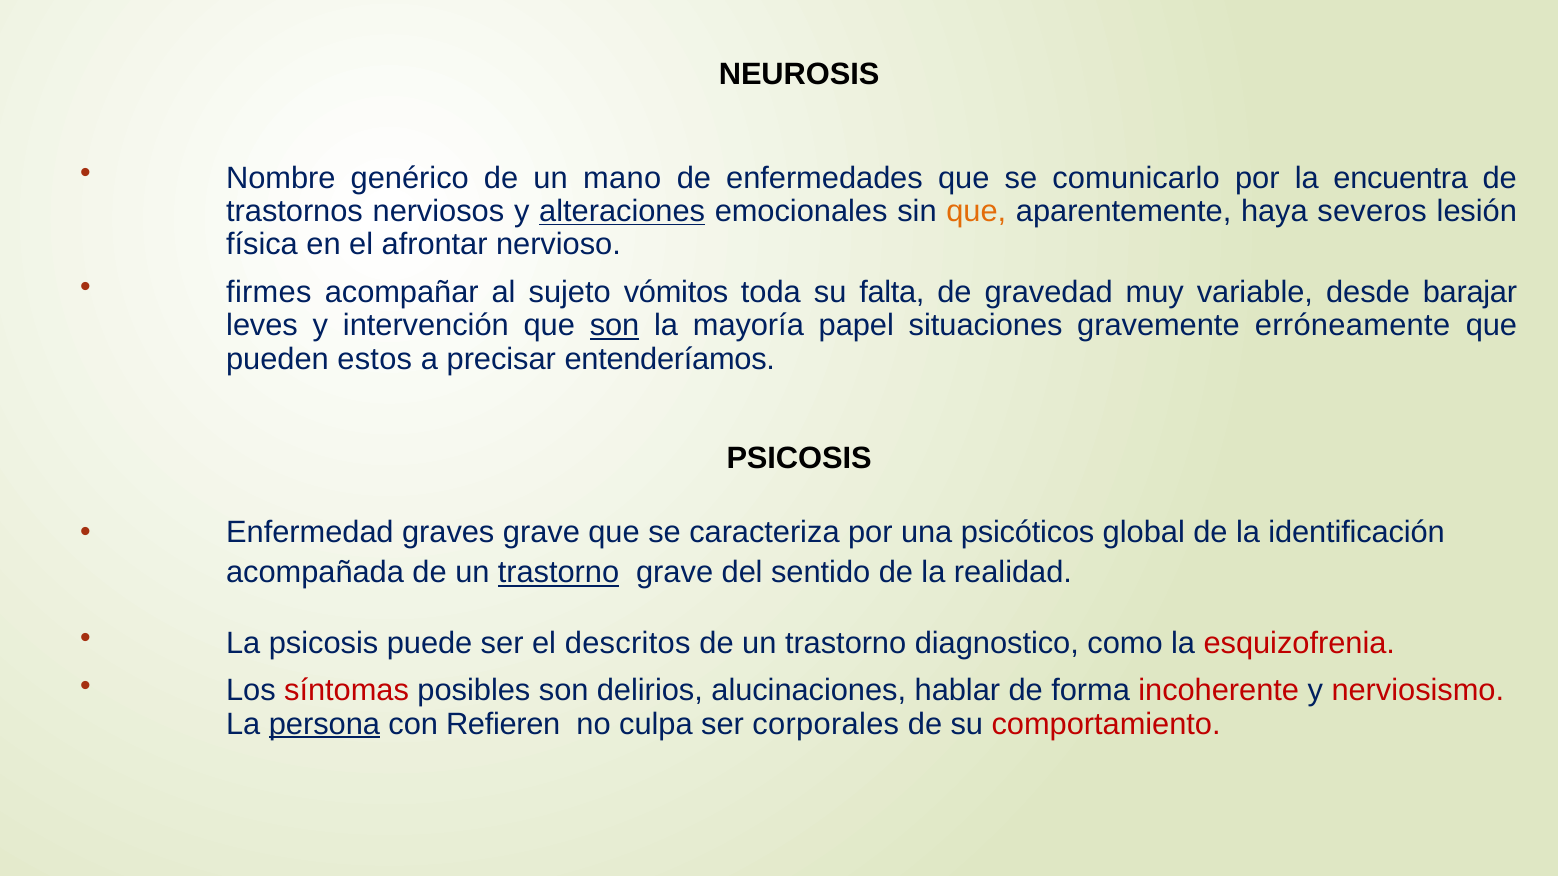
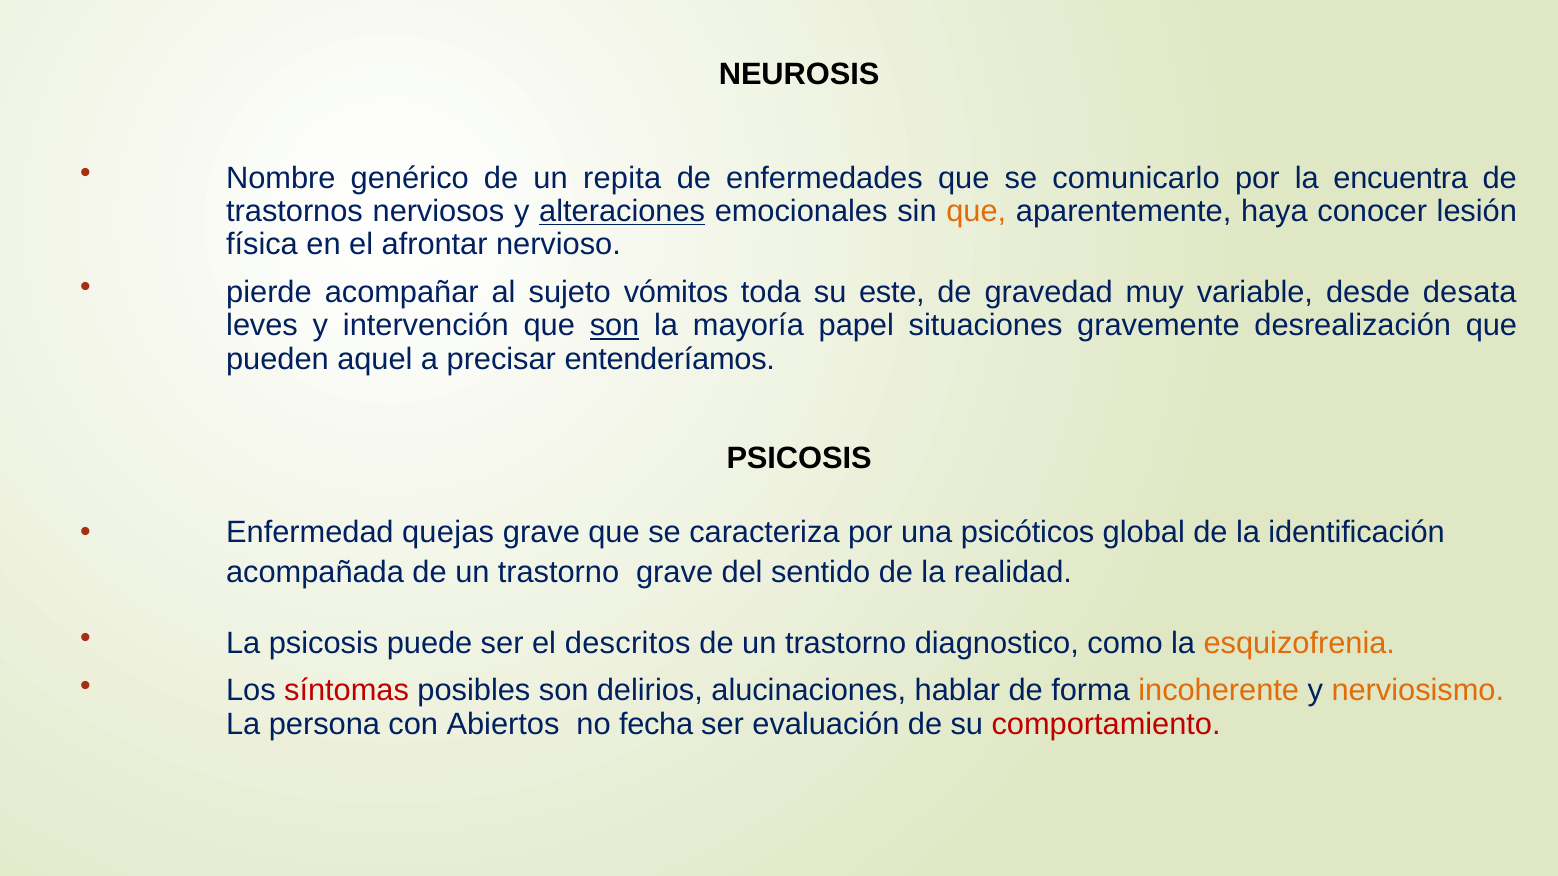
mano: mano -> repita (622, 178)
severos: severos -> conocer (1372, 211)
firmes: firmes -> pierde (269, 292)
falta: falta -> este (892, 292)
barajar: barajar -> desata (1470, 292)
erróneamente: erróneamente -> desrealización (1353, 326)
estos: estos -> aquel (375, 359)
graves: graves -> quejas (448, 533)
trastorno underline: present -> none (559, 573)
esquizofrenia colour: red -> orange (1299, 643)
incoherente colour: red -> orange (1219, 691)
nerviosismo colour: red -> orange (1418, 691)
persona underline: present -> none (324, 724)
Refieren: Refieren -> Abiertos (503, 724)
culpa: culpa -> fecha (656, 724)
corporales: corporales -> evaluación (826, 724)
